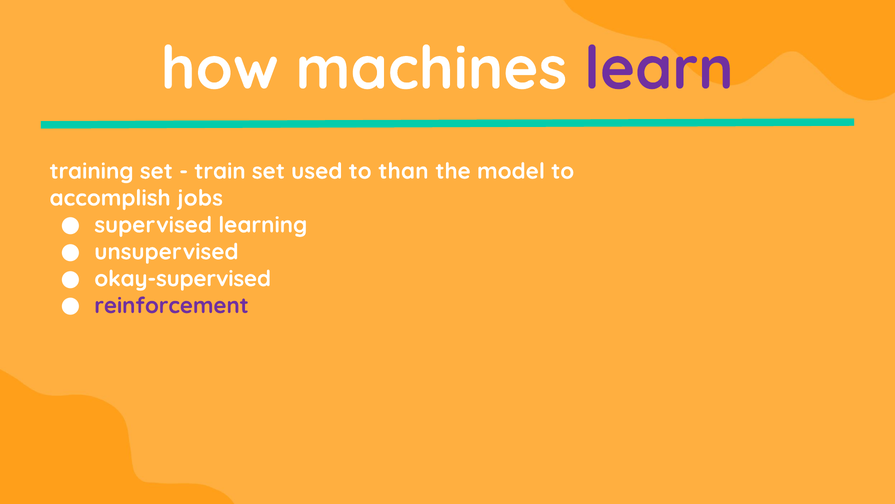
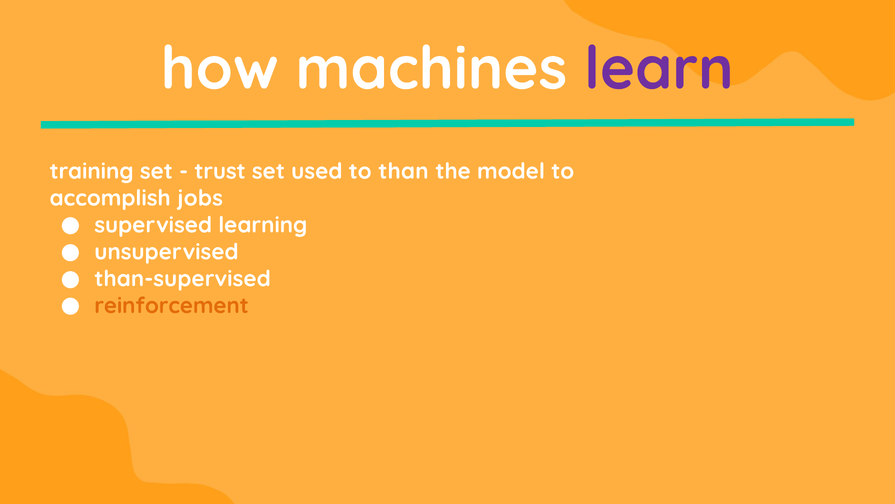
train: train -> trust (220, 171)
okay-supervised: okay-supervised -> than-supervised (183, 278)
reinforcement colour: purple -> orange (172, 305)
